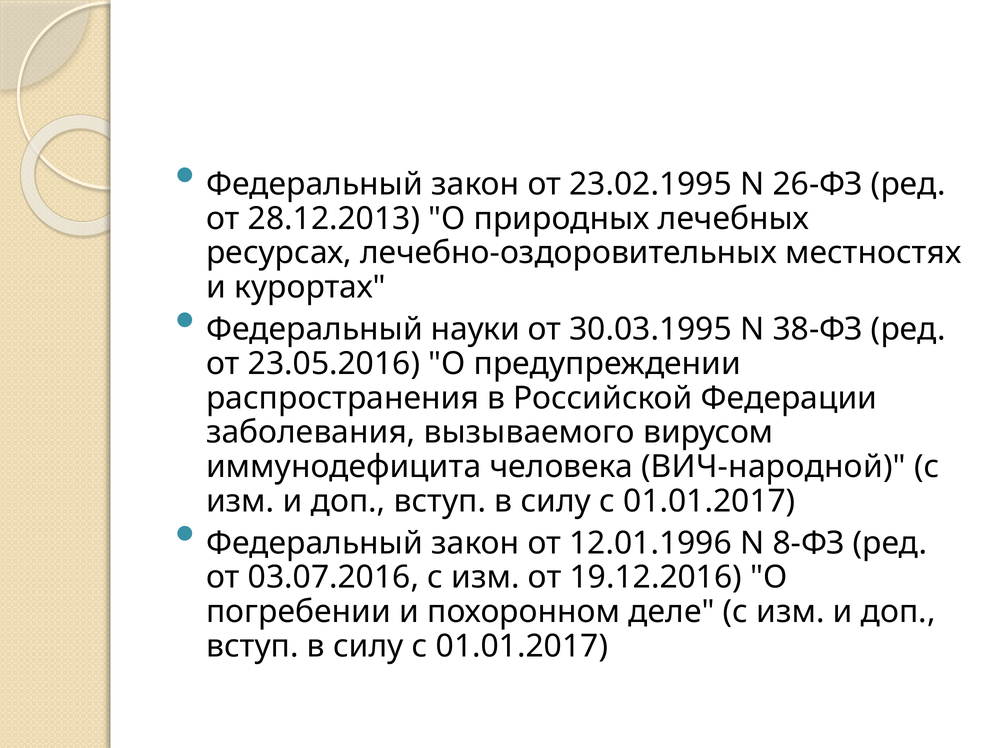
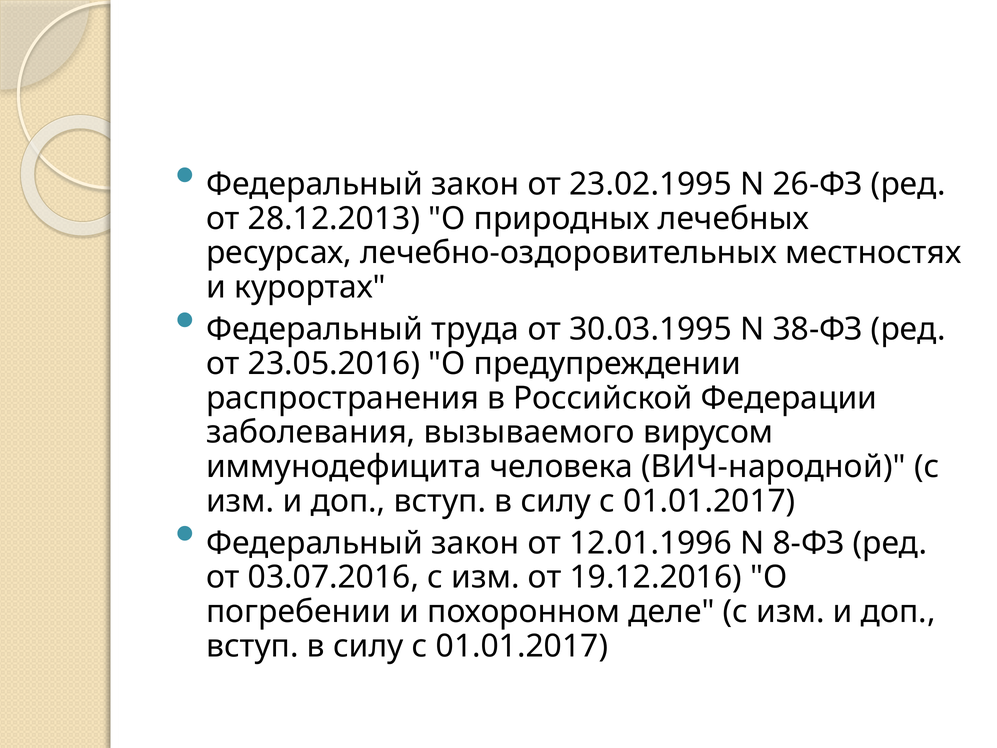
науки: науки -> труда (475, 329)
